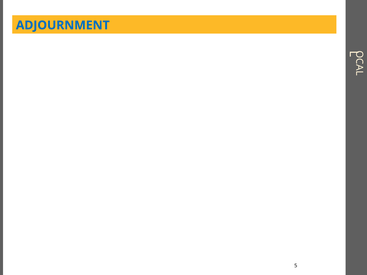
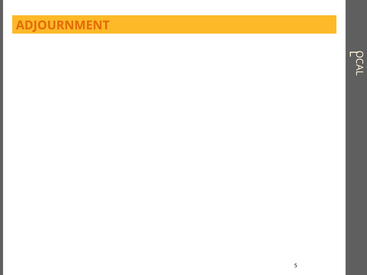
ADJOURNMENT colour: blue -> orange (63, 25)
